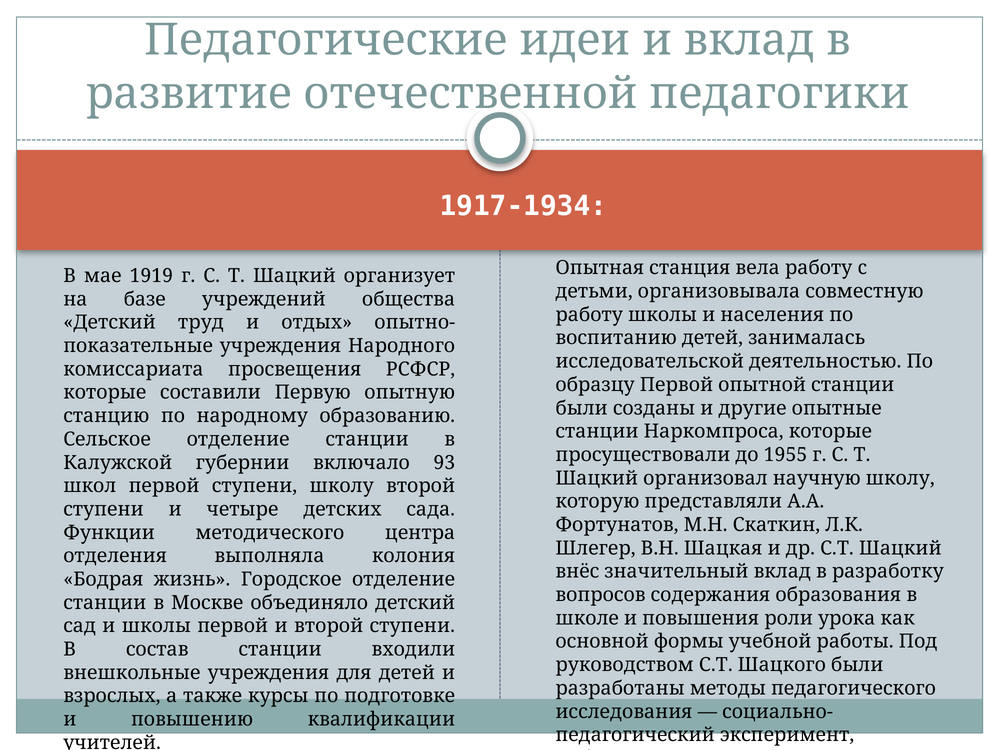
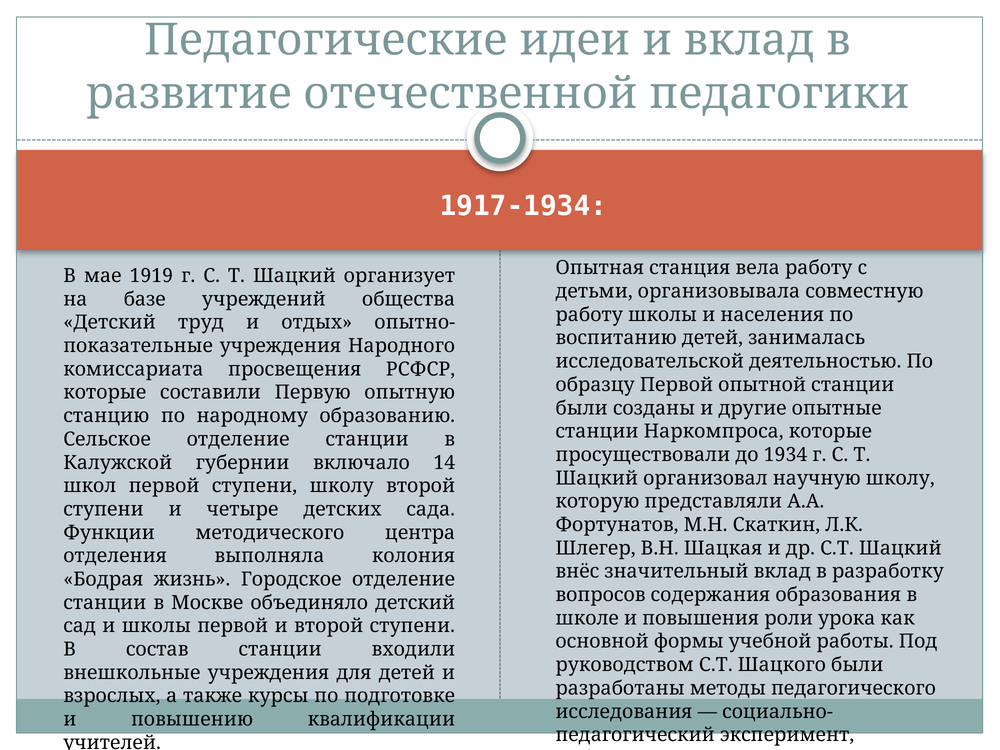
1955: 1955 -> 1934 (785, 455)
93: 93 -> 14 (444, 463)
